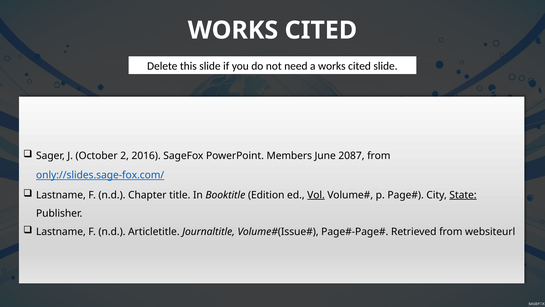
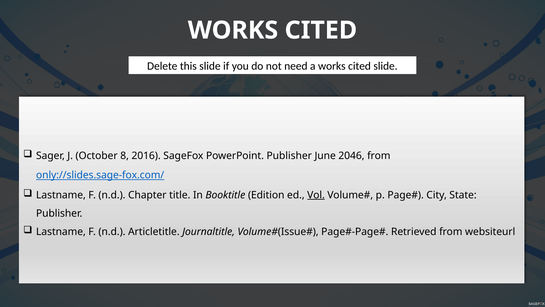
2: 2 -> 8 (125, 156)
PowerPoint Members: Members -> Publisher (289, 156)
2087: 2087 -> 2046 (351, 156)
State underline: present -> none (463, 195)
